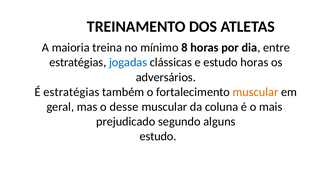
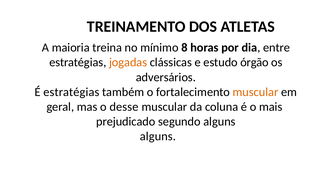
jogadas colour: blue -> orange (128, 62)
estudo horas: horas -> órgão (254, 62)
estudo: estudo -> alguns (158, 136)
